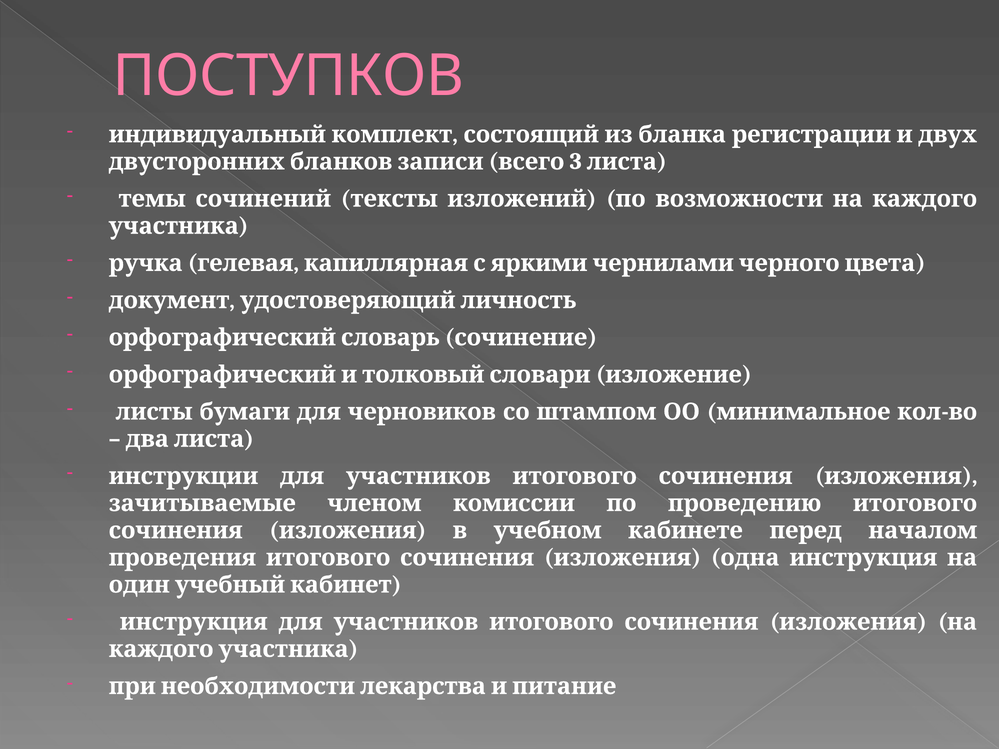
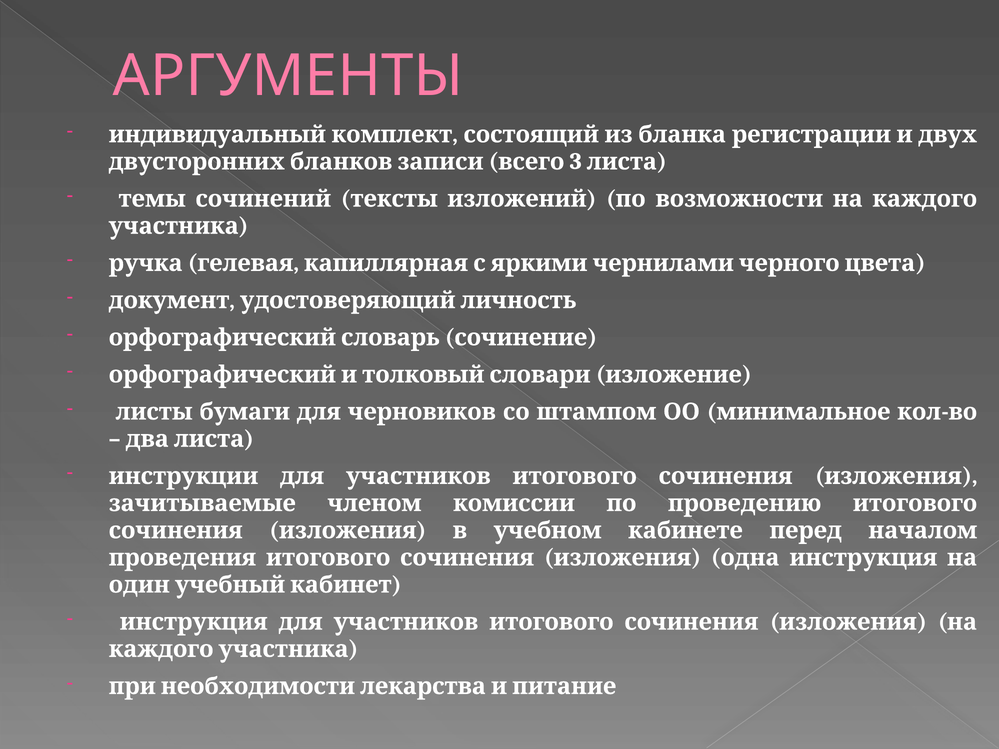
ПОСТУПКОВ: ПОСТУПКОВ -> АРГУМЕНТЫ (288, 76)
